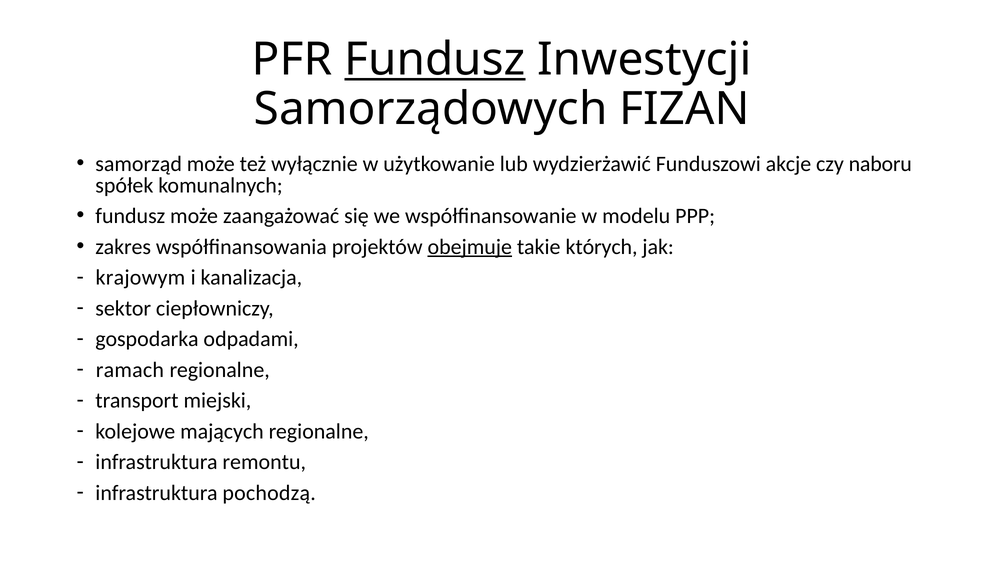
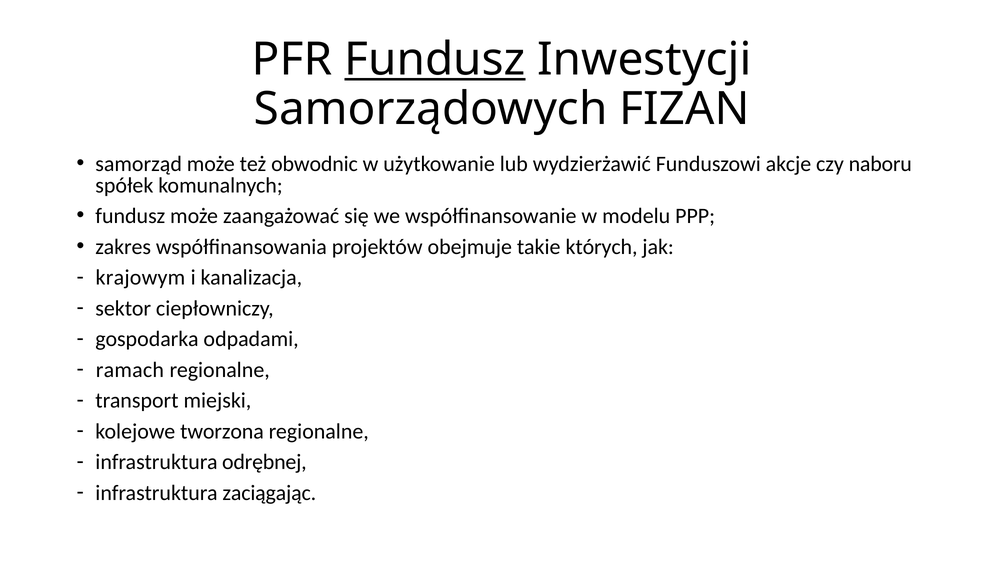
wyłącznie: wyłącznie -> obwodnic (314, 164)
obejmuje underline: present -> none (470, 247)
mających: mających -> tworzona (222, 431)
remontu: remontu -> odrębnej (264, 462)
pochodzą: pochodzą -> zaciągając (269, 493)
